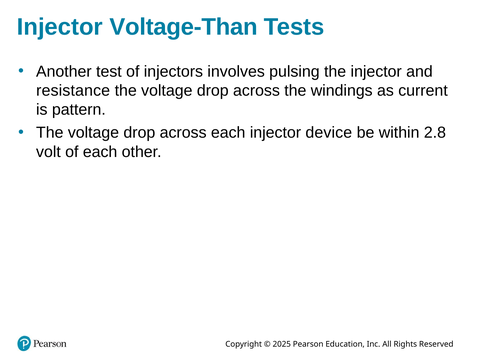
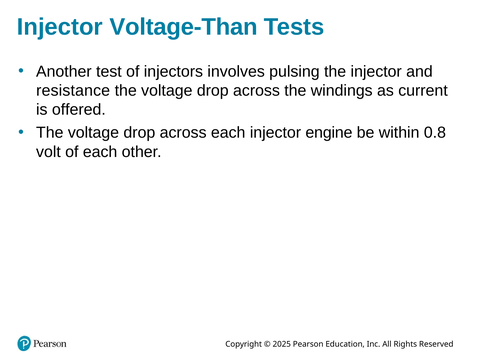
pattern: pattern -> offered (79, 110)
device: device -> engine (329, 133)
2.8: 2.8 -> 0.8 (435, 133)
